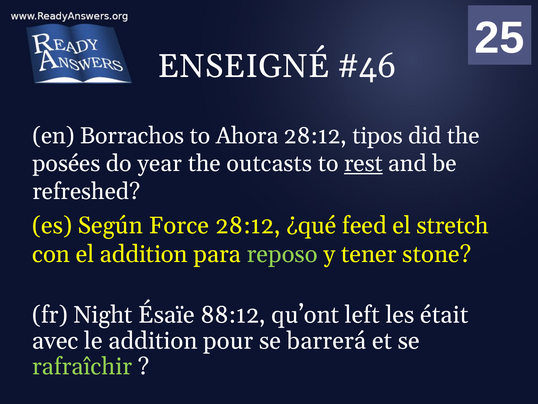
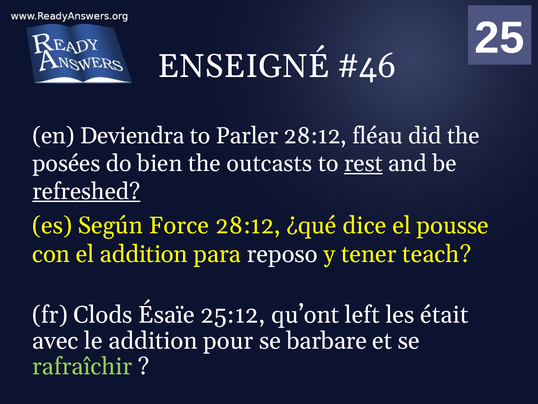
Borrachos: Borrachos -> Deviendra (132, 136)
Ahora: Ahora -> Parler (247, 136)
tipos: tipos -> fléau (378, 136)
year: year -> bien (160, 163)
refreshed underline: none -> present (86, 191)
feed: feed -> dice (364, 225)
stretch: stretch -> pousse (453, 225)
reposo colour: light green -> white (282, 254)
stone: stone -> teach (437, 254)
Night: Night -> Clods (103, 315)
88:12: 88:12 -> 25:12 (233, 315)
barrerá: barrerá -> barbare (327, 340)
